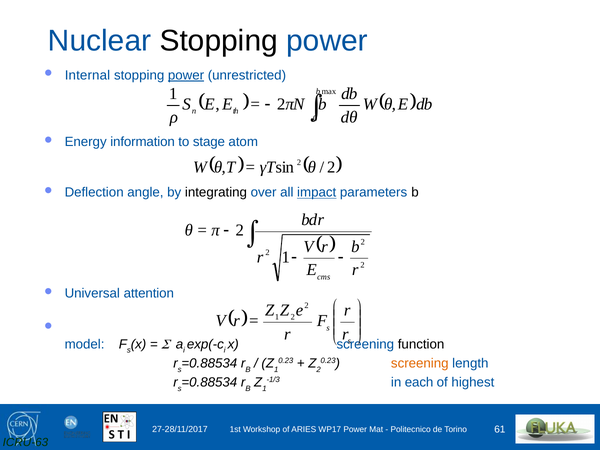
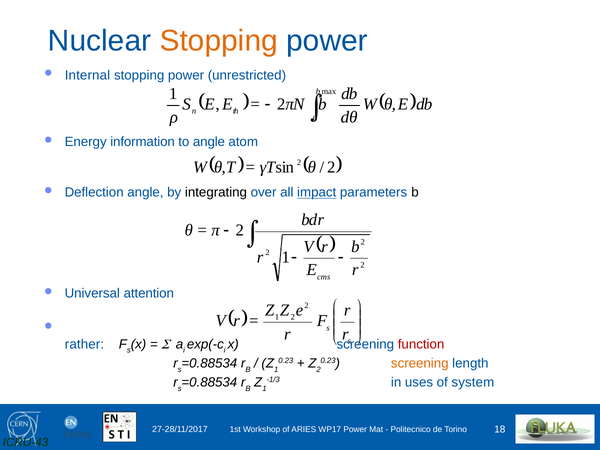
Stopping colour: black -> orange (219, 41)
power underline: present -> none (186, 75)
to stage: stage -> angle (209, 142)
model: model -> rather (84, 344)
function colour: black -> red (421, 344)
each: each -> uses (419, 382)
highest: highest -> system (473, 382)
61: 61 -> 18 (500, 430)
ICRU-63: ICRU-63 -> ICRU-43 (25, 442)
